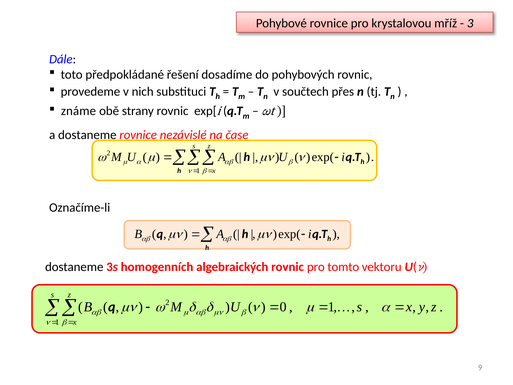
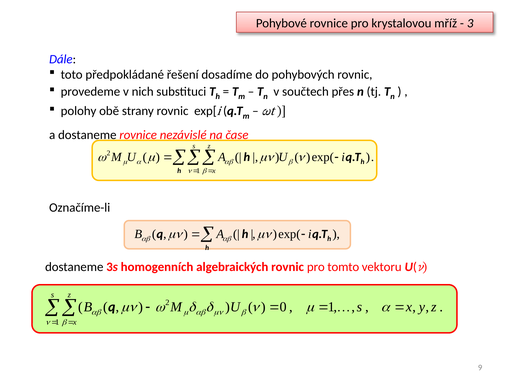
známe: známe -> polohy (79, 111)
